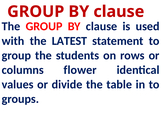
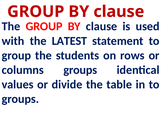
columns flower: flower -> groups (80, 70)
